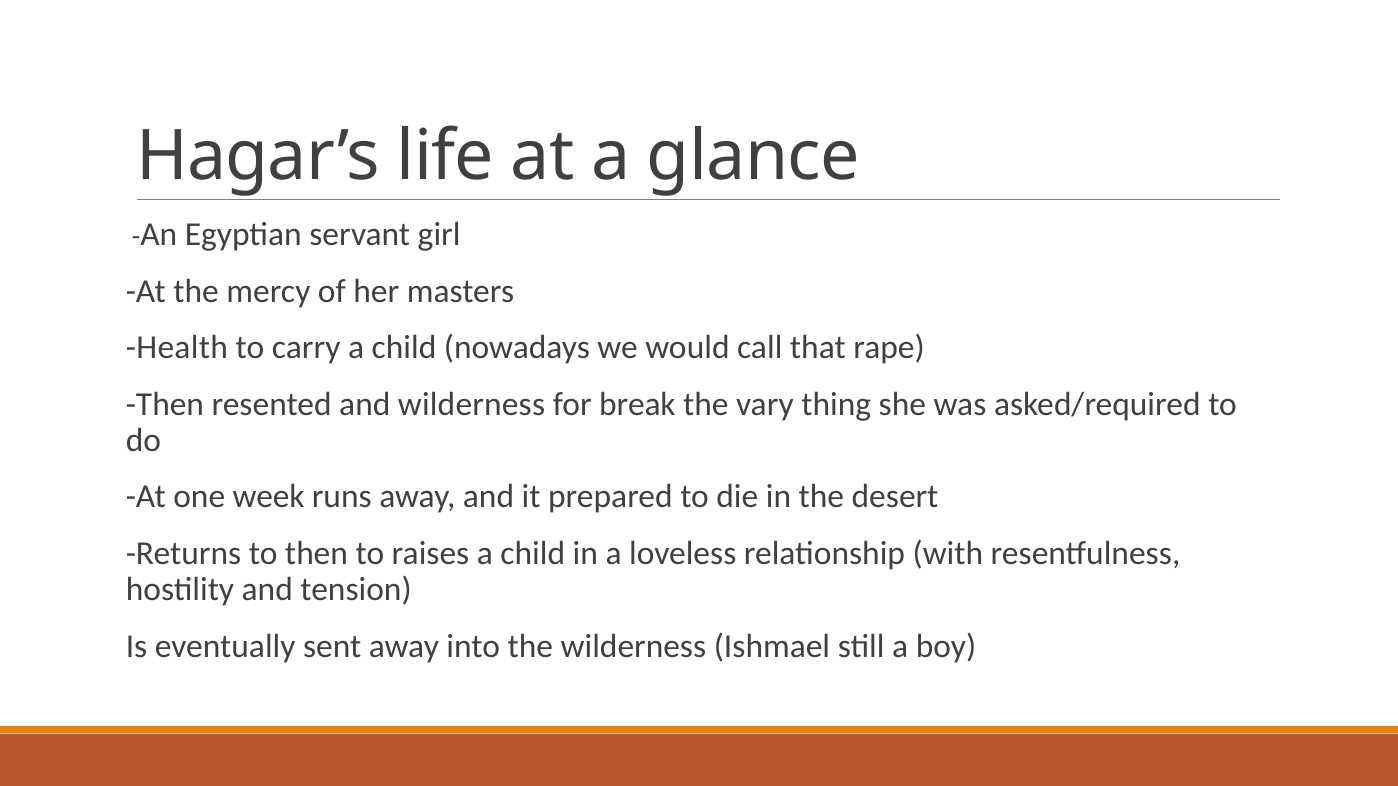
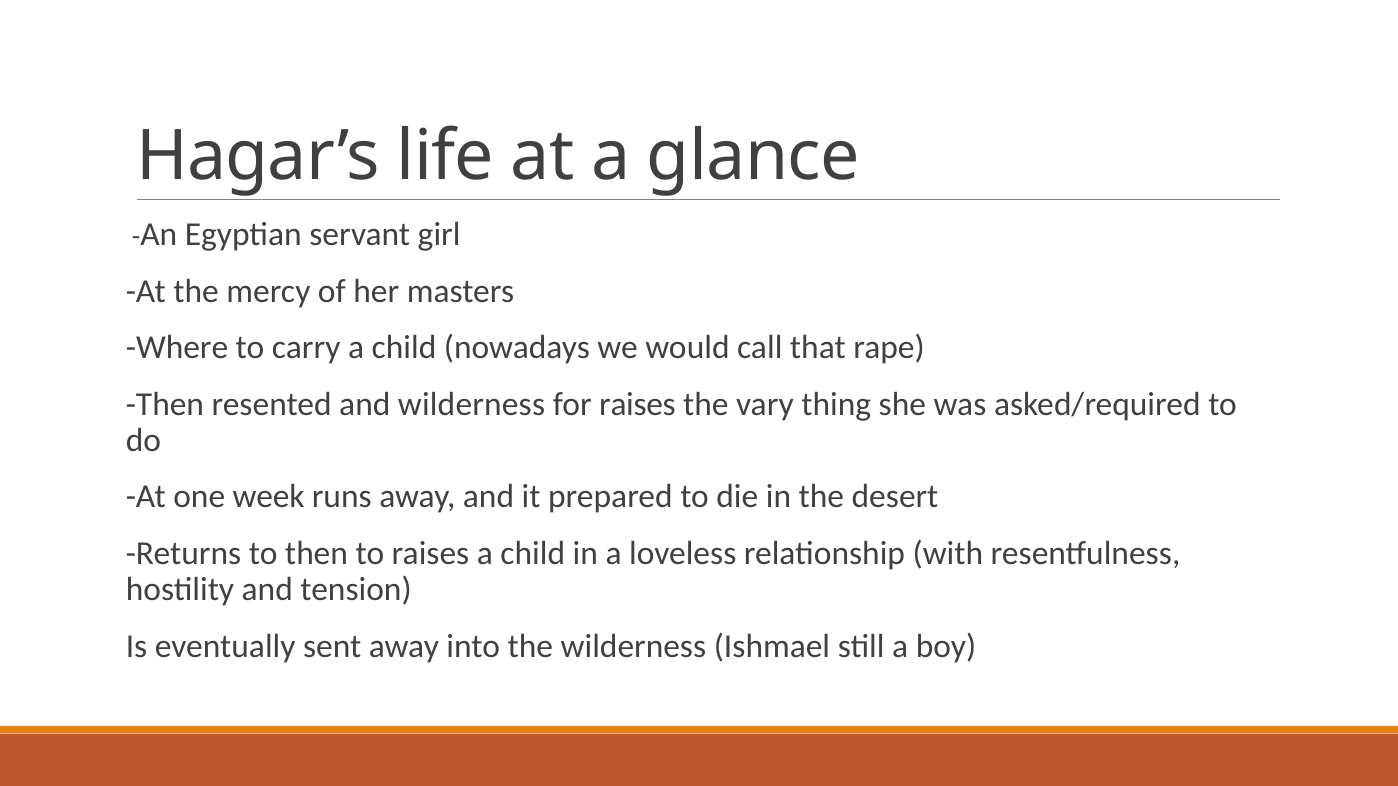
Health: Health -> Where (177, 348)
for break: break -> raises (637, 404)
